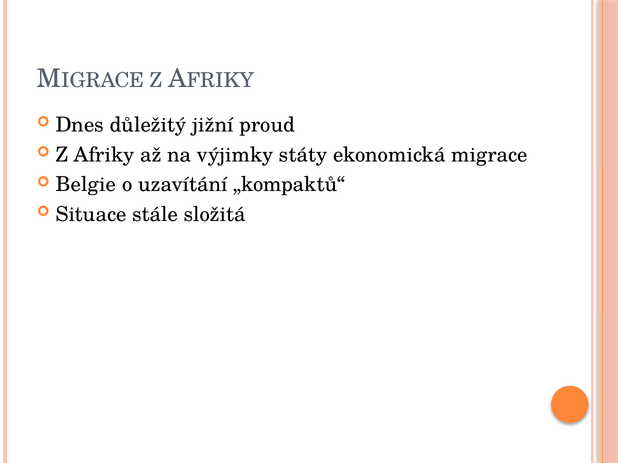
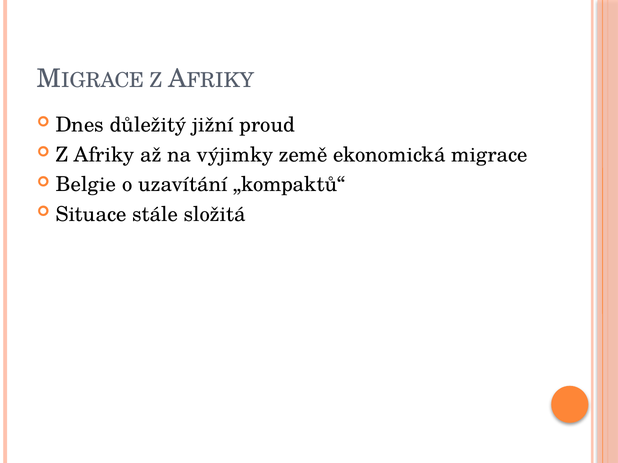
státy: státy -> země (303, 155)
